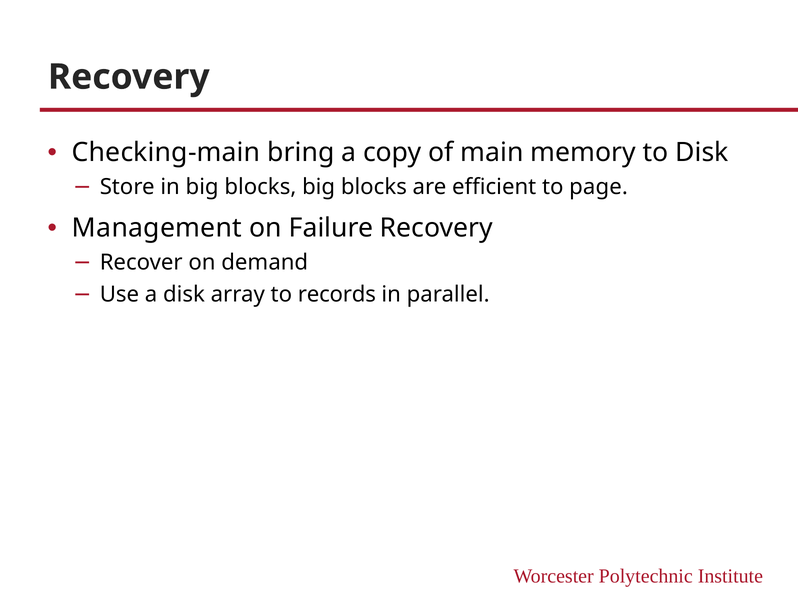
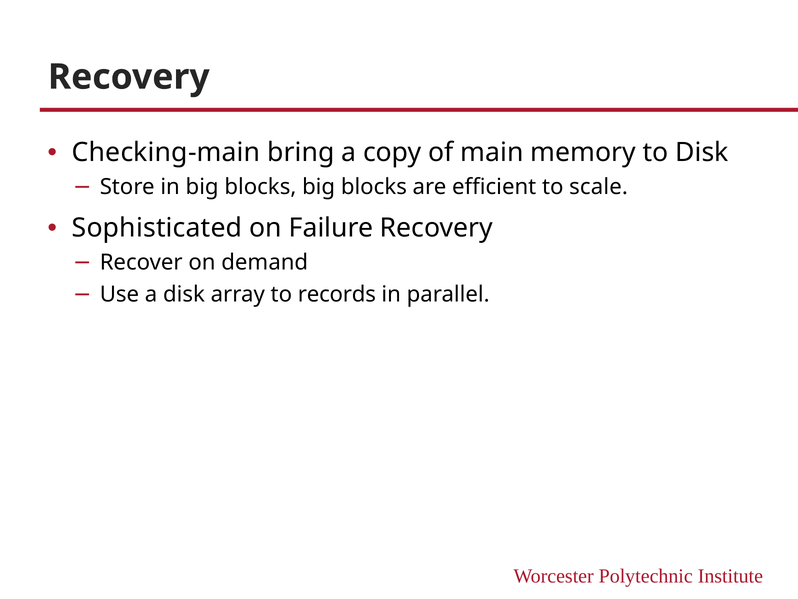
page: page -> scale (599, 187)
Management: Management -> Sophisticated (157, 228)
